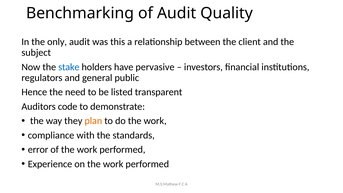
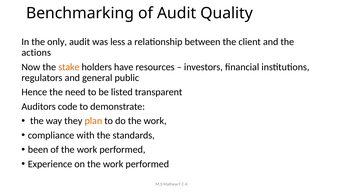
this: this -> less (118, 42)
subject: subject -> actions (36, 53)
stake colour: blue -> orange (69, 67)
pervasive: pervasive -> resources (155, 67)
error: error -> been (38, 150)
